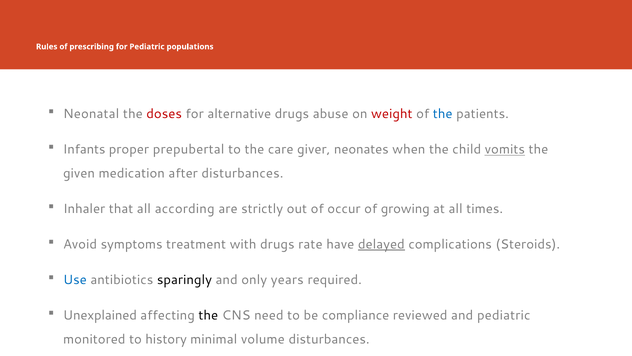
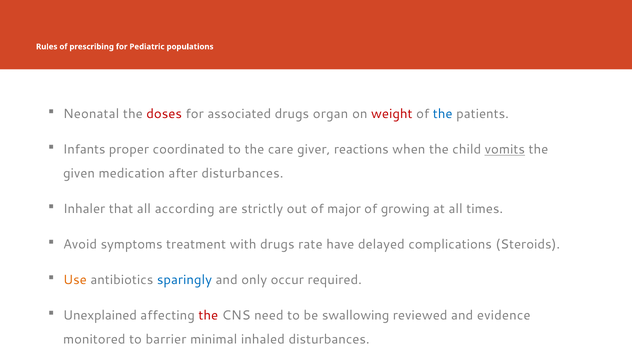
alternative: alternative -> associated (239, 114)
abuse: abuse -> organ (331, 114)
prepubertal: prepubertal -> coordinated (189, 149)
neonates: neonates -> reactions (361, 149)
occur: occur -> major (344, 209)
delayed underline: present -> none (381, 244)
Use colour: blue -> orange (75, 280)
sparingly colour: black -> blue (184, 280)
years: years -> occur (287, 280)
the colour: black -> red (208, 315)
compliance: compliance -> swallowing (356, 315)
and pediatric: pediatric -> evidence (504, 315)
history: history -> barrier (166, 339)
volume: volume -> inhaled (263, 339)
